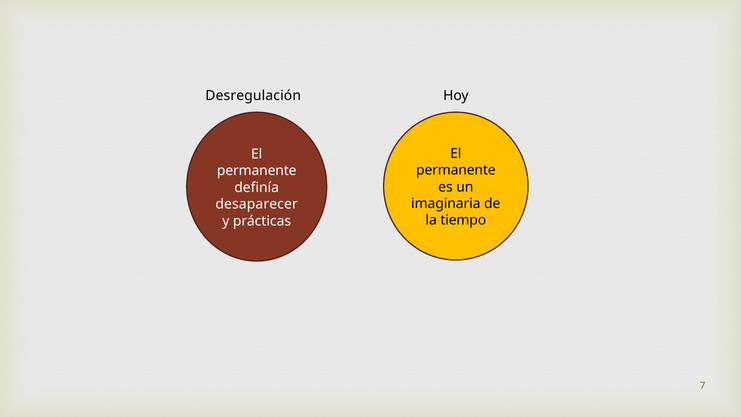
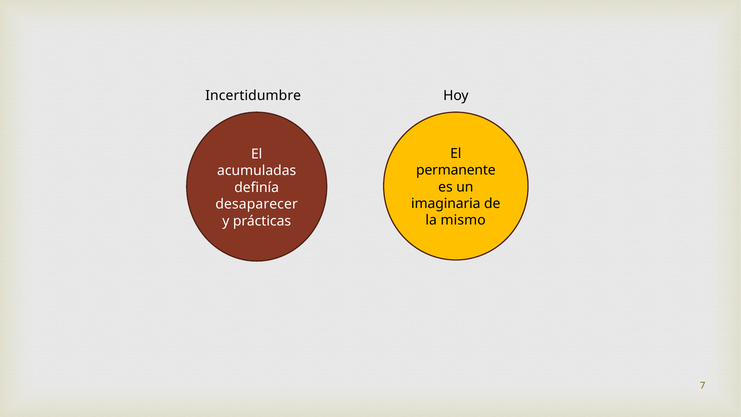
Desregulación: Desregulación -> Incertidumbre (253, 96)
permanente: permanente -> acumuladas (257, 171)
tiempo: tiempo -> mismo (463, 220)
